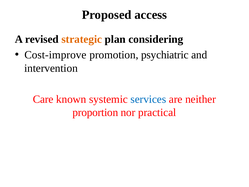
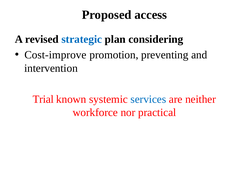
strategic colour: orange -> blue (82, 39)
psychiatric: psychiatric -> preventing (165, 55)
Care: Care -> Trial (43, 99)
proportion: proportion -> workforce (95, 112)
